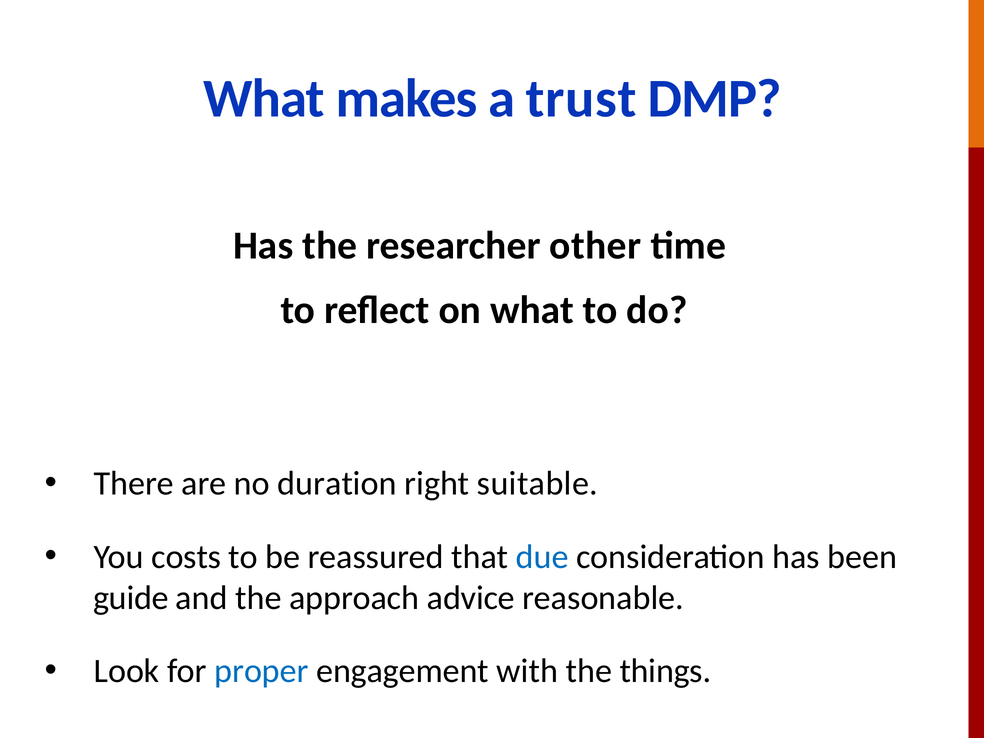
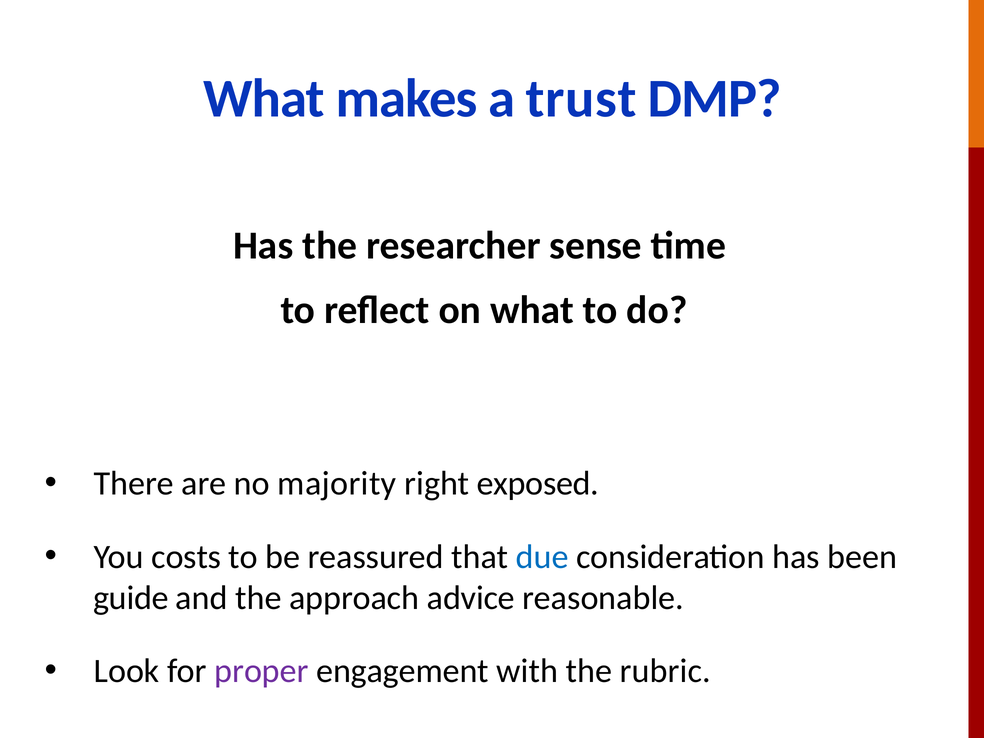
other: other -> sense (596, 246)
duration: duration -> majority (337, 484)
suitable: suitable -> exposed (538, 484)
proper colour: blue -> purple (262, 671)
things: things -> rubric (665, 671)
